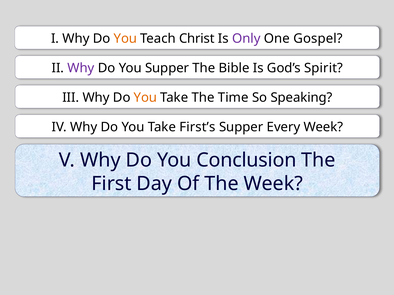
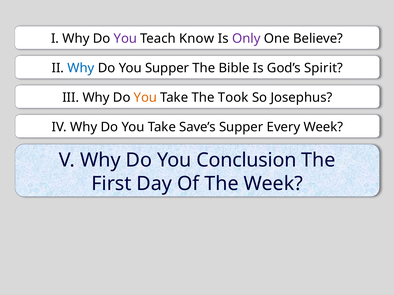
You colour: orange -> purple (125, 39)
Christ: Christ -> Know (197, 39)
Gospel: Gospel -> Believe (318, 39)
Why colour: purple -> blue (81, 68)
Time: Time -> Took (233, 98)
Speaking: Speaking -> Josephus (301, 98)
First’s: First’s -> Save’s (197, 127)
